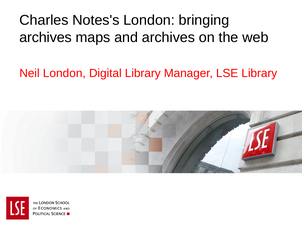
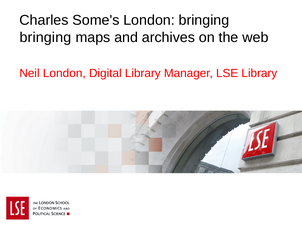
Notes's: Notes's -> Some's (96, 20)
archives: archives -> bringing (45, 37)
